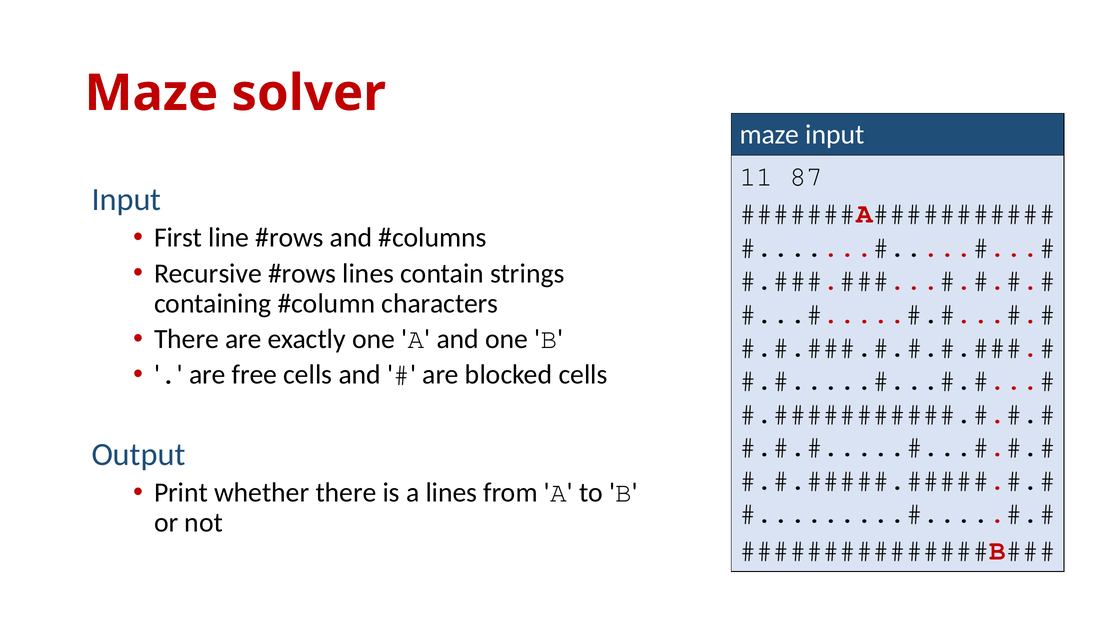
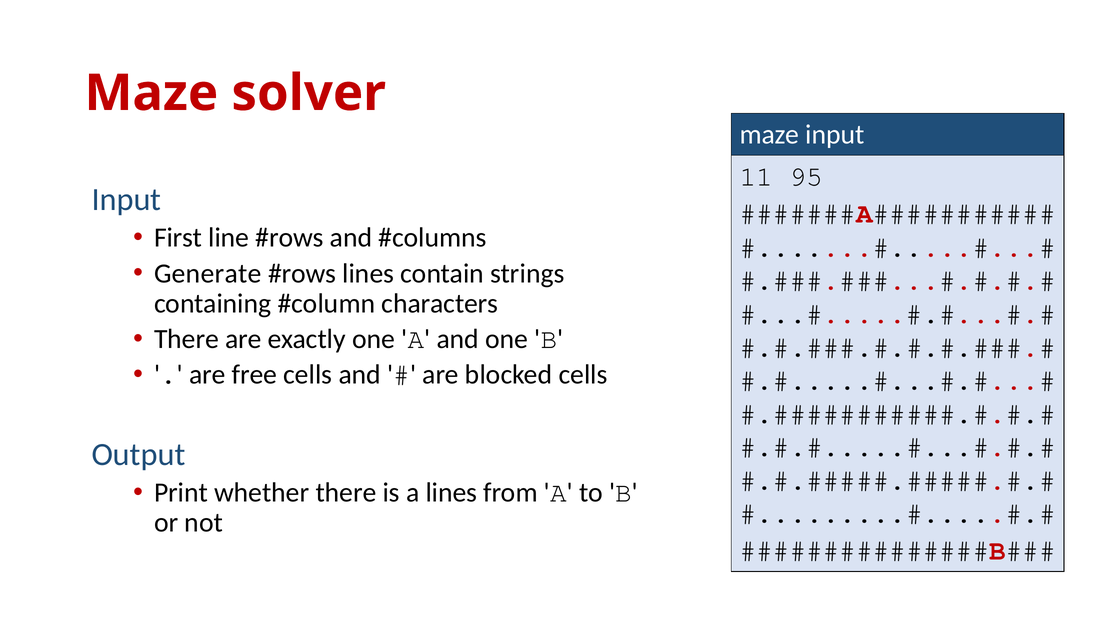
87: 87 -> 95 (806, 177)
Recursive: Recursive -> Generate (208, 273)
